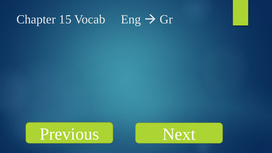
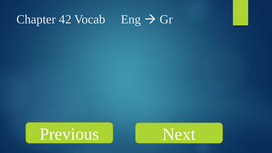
15: 15 -> 42 (65, 19)
